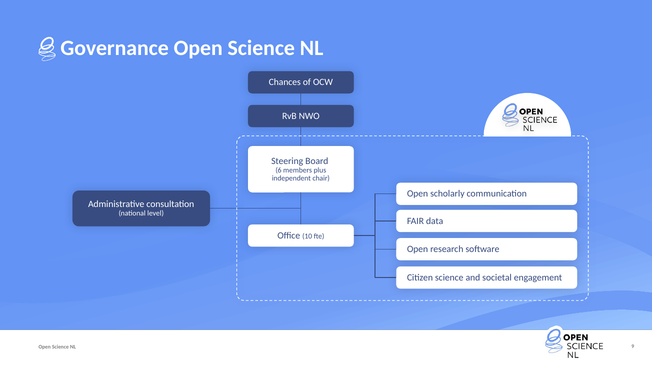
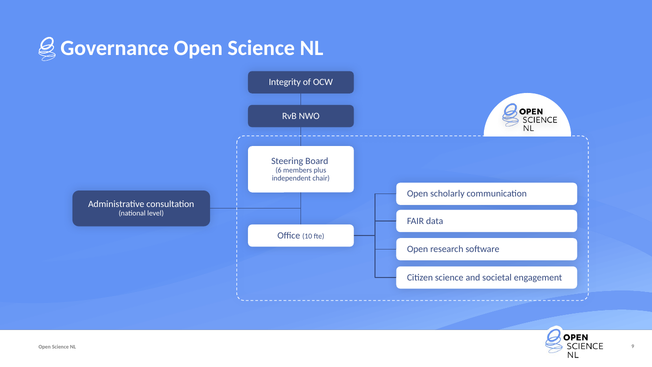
Chances: Chances -> Integrity (285, 82)
